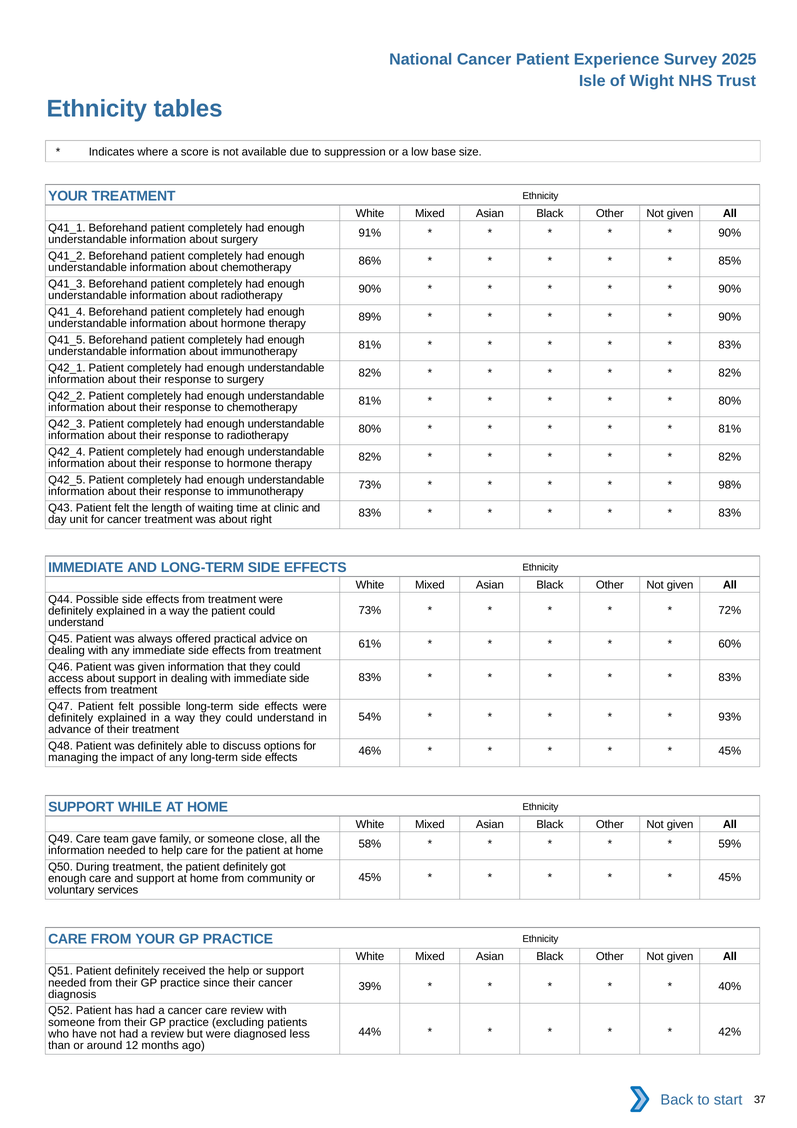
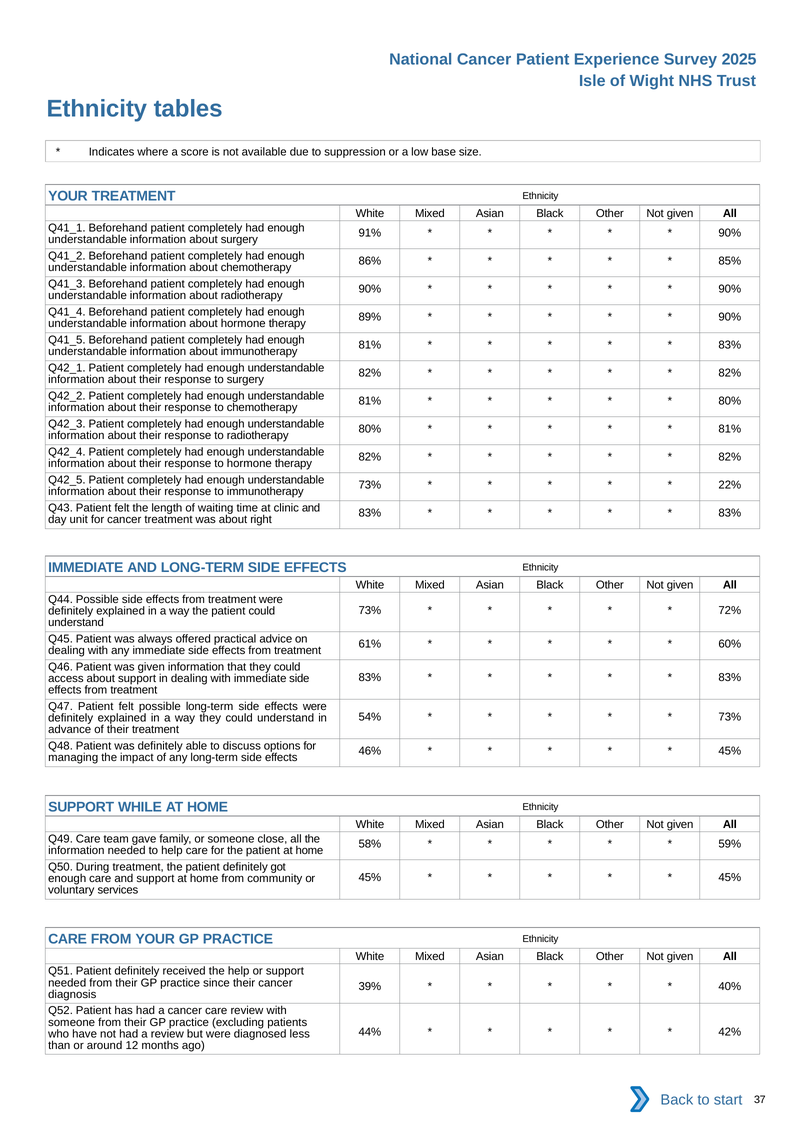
98%: 98% -> 22% (730, 485)
93%: 93% -> 73% (730, 717)
